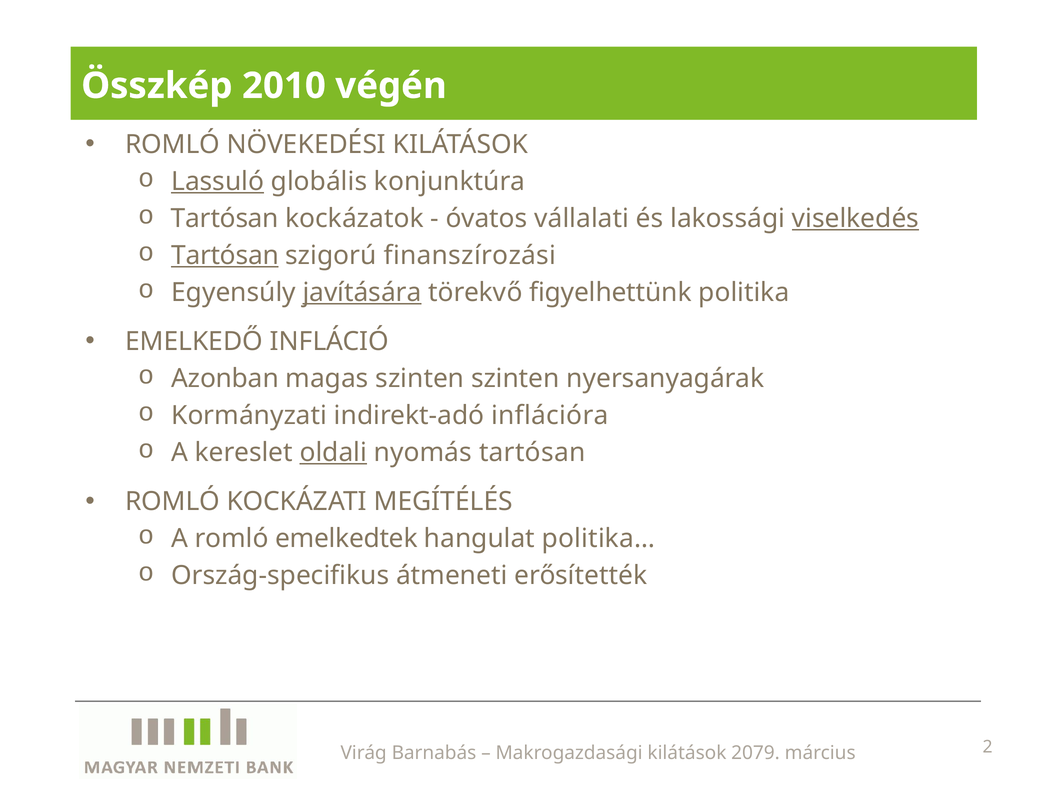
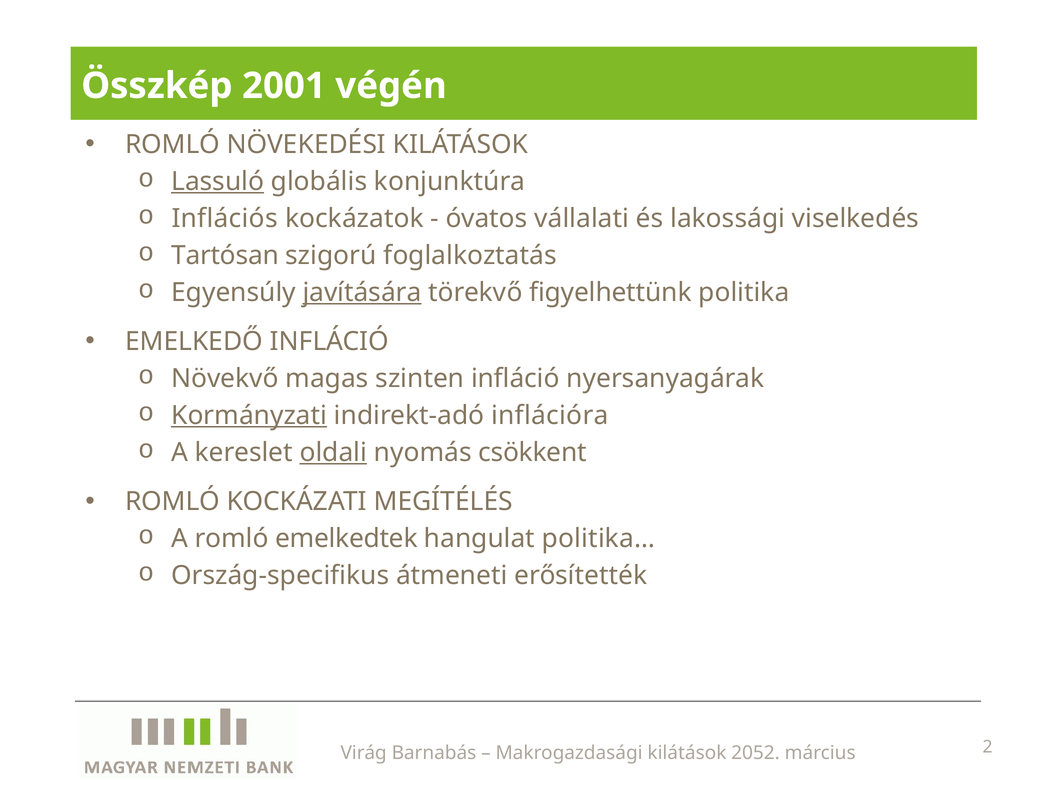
2010: 2010 -> 2001 (284, 86)
Tartósan: Tartósan -> Inflációs (225, 218)
viselkedés underline: present -> none (855, 218)
Tartósan underline: present -> none (225, 255)
finanszírozási: finanszírozási -> foglalkoztatás (470, 255)
Azonban: Azonban -> Növekvő (225, 379)
szinten szinten: szinten -> infláció (515, 379)
Kormányzati underline: none -> present (249, 416)
nyomás tartósan: tartósan -> csökkent (532, 453)
2079: 2079 -> 2052 (756, 753)
